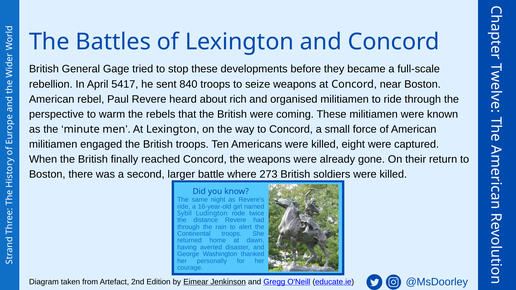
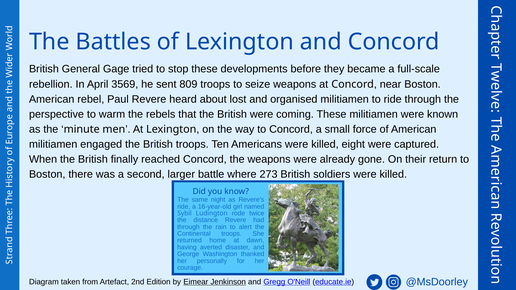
5417: 5417 -> 3569 (125, 84)
840: 840 -> 809 (188, 84)
rich: rich -> lost (238, 99)
